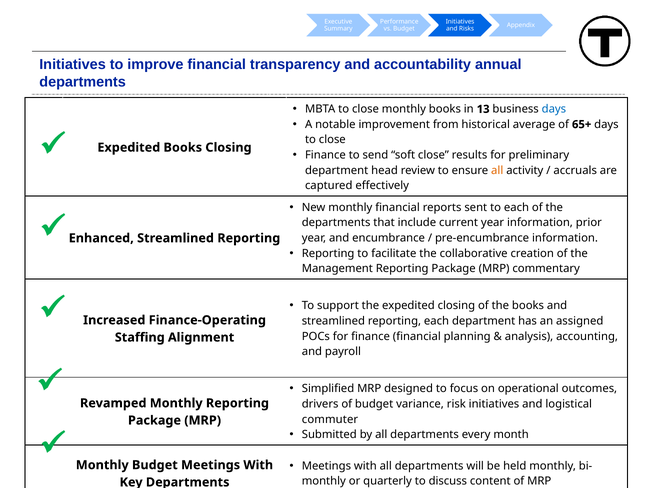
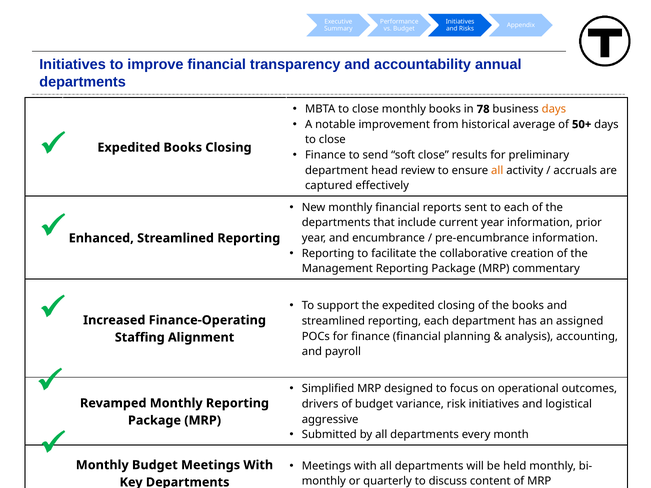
13: 13 -> 78 (483, 109)
days colour: blue -> orange (554, 109)
65+: 65+ -> 50+ (582, 125)
commuter: commuter -> aggressive (330, 420)
